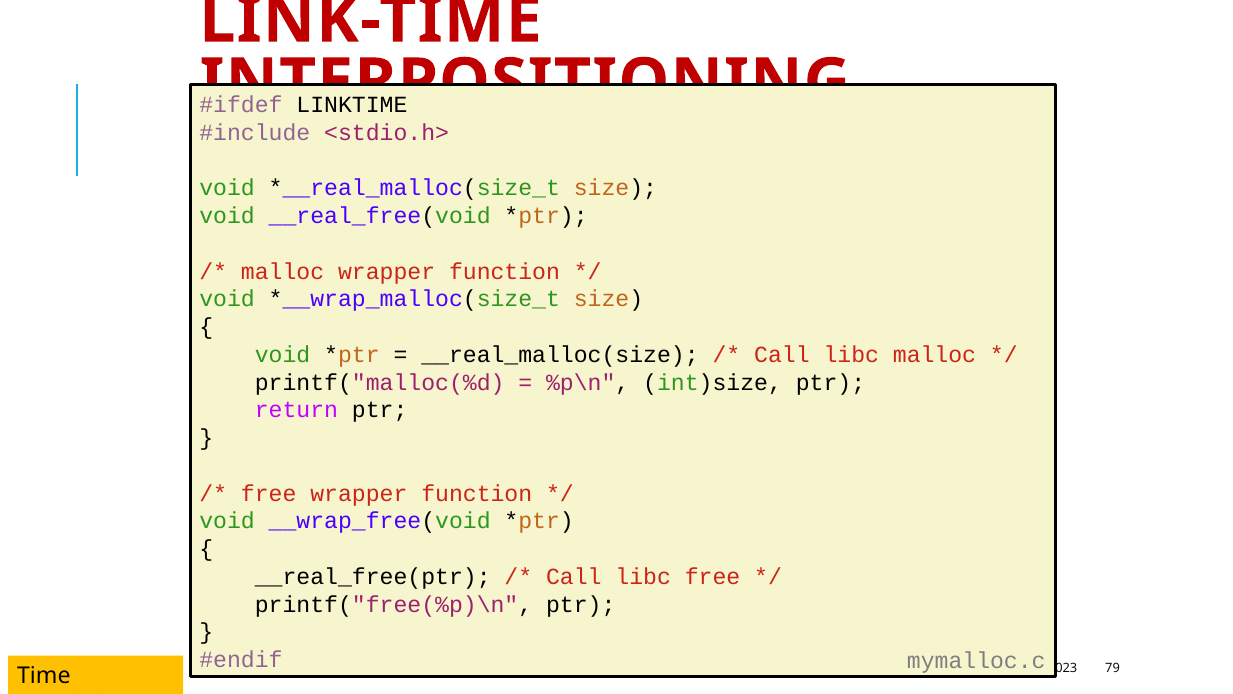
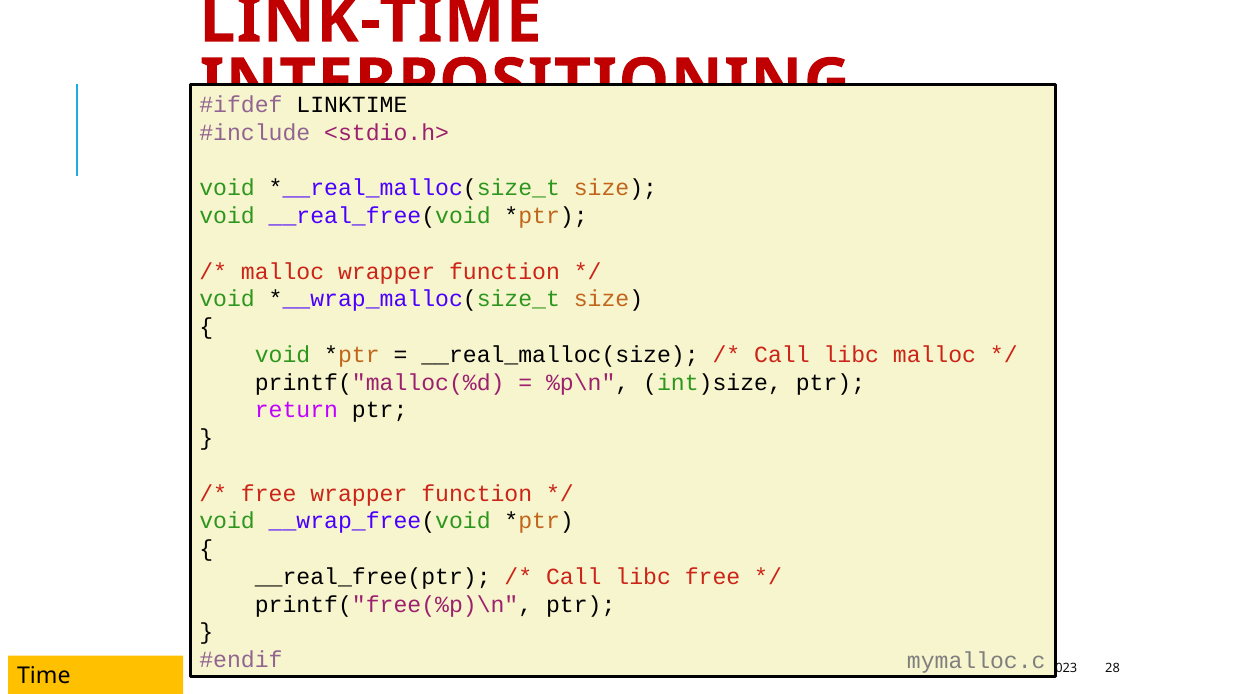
79: 79 -> 28 (1113, 668)
